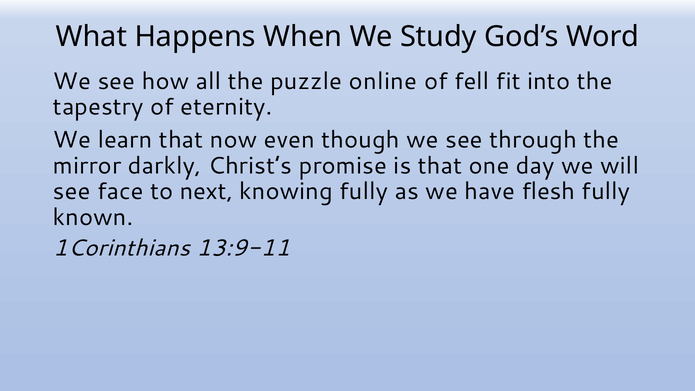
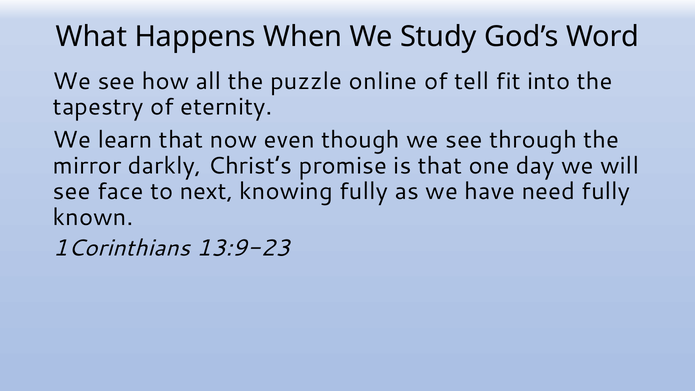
fell: fell -> tell (472, 81)
flesh: flesh -> need (548, 192)
13:9-11: 13:9-11 -> 13:9-23 (243, 248)
